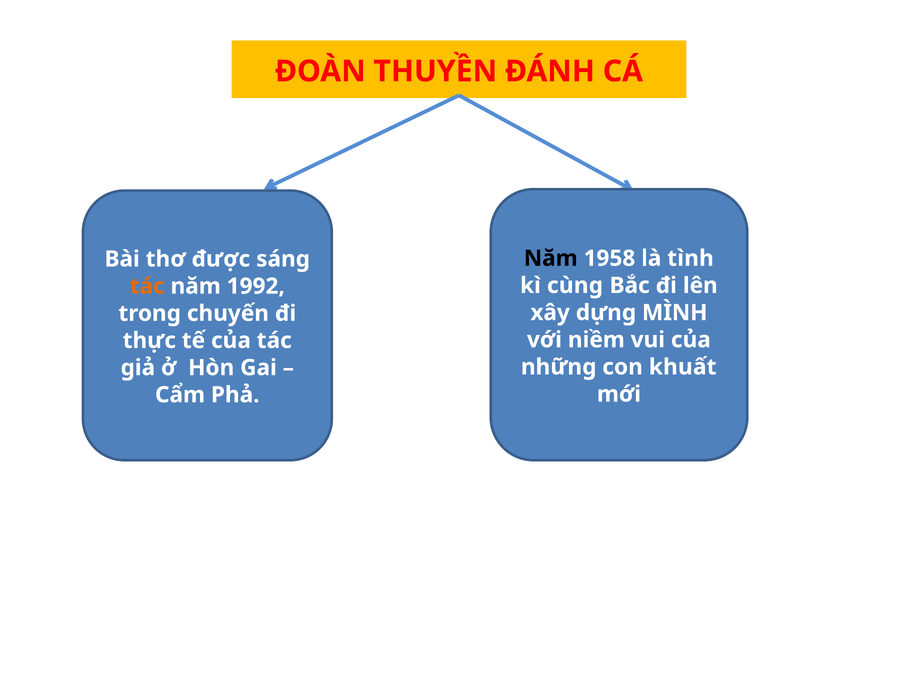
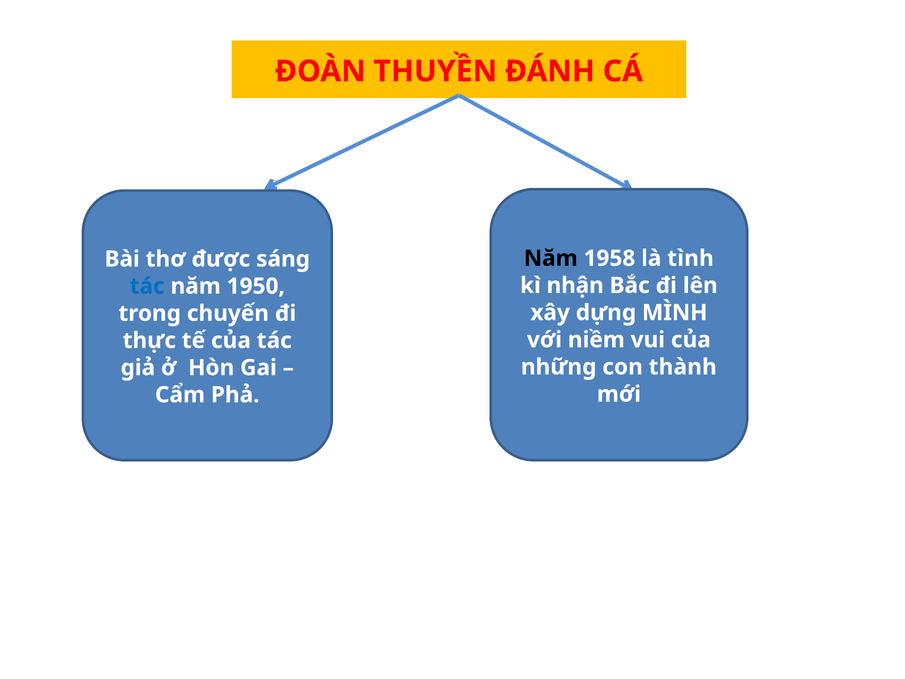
cùng: cùng -> nhận (575, 285)
tác colour: orange -> blue (147, 286)
1992: 1992 -> 1950 (256, 286)
khuất: khuất -> thành (683, 367)
